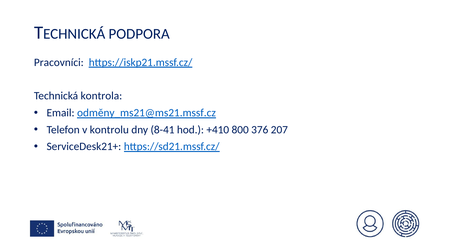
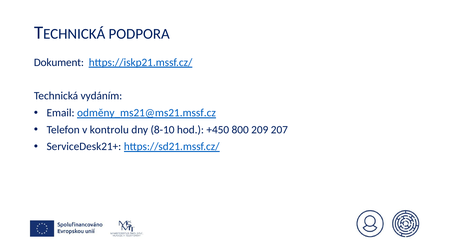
Pracovníci: Pracovníci -> Dokument (59, 63)
kontrola: kontrola -> vydáním (101, 96)
8-41: 8-41 -> 8-10 (163, 130)
+410: +410 -> +450 (218, 130)
376: 376 -> 209 (260, 130)
